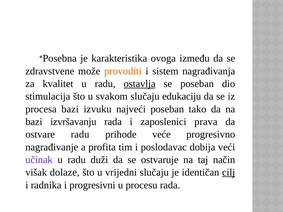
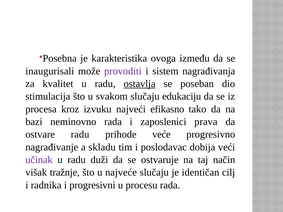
zdravstvene: zdravstvene -> inaugurisali (50, 71)
provoditi colour: orange -> purple (123, 71)
procesa bazi: bazi -> kroz (70, 109)
najveći poseban: poseban -> efikasno (167, 109)
izvršavanju: izvršavanju -> neminovno (73, 122)
profita: profita -> skladu (102, 147)
dolaze: dolaze -> tražnje (65, 173)
vrijedni: vrijedni -> najveće (121, 173)
cilj underline: present -> none (229, 173)
